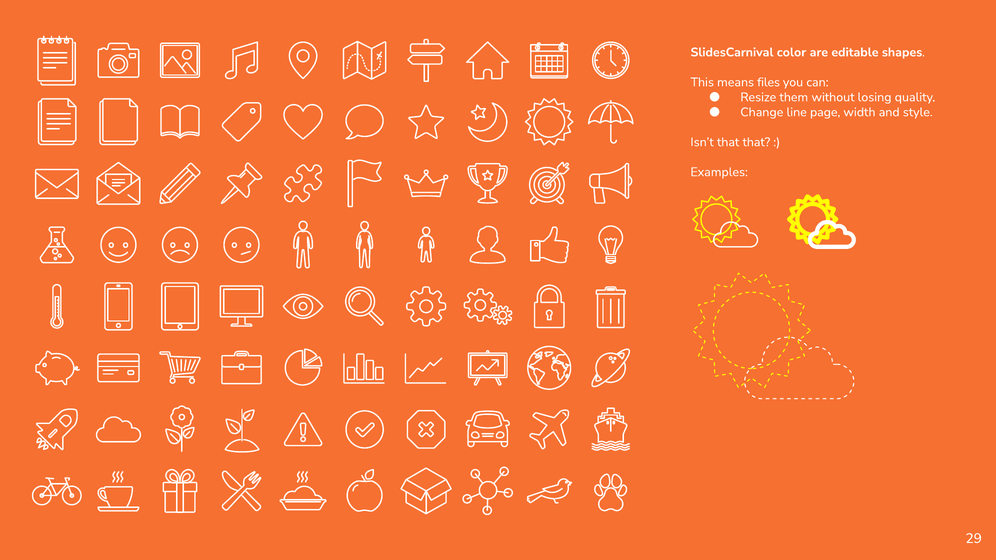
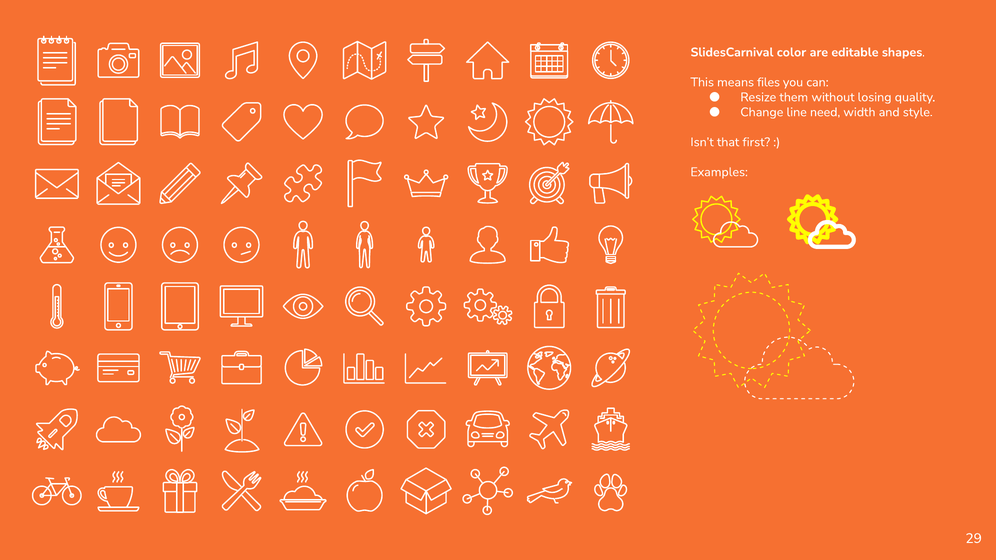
page: page -> need (825, 112)
that that: that -> first (756, 142)
